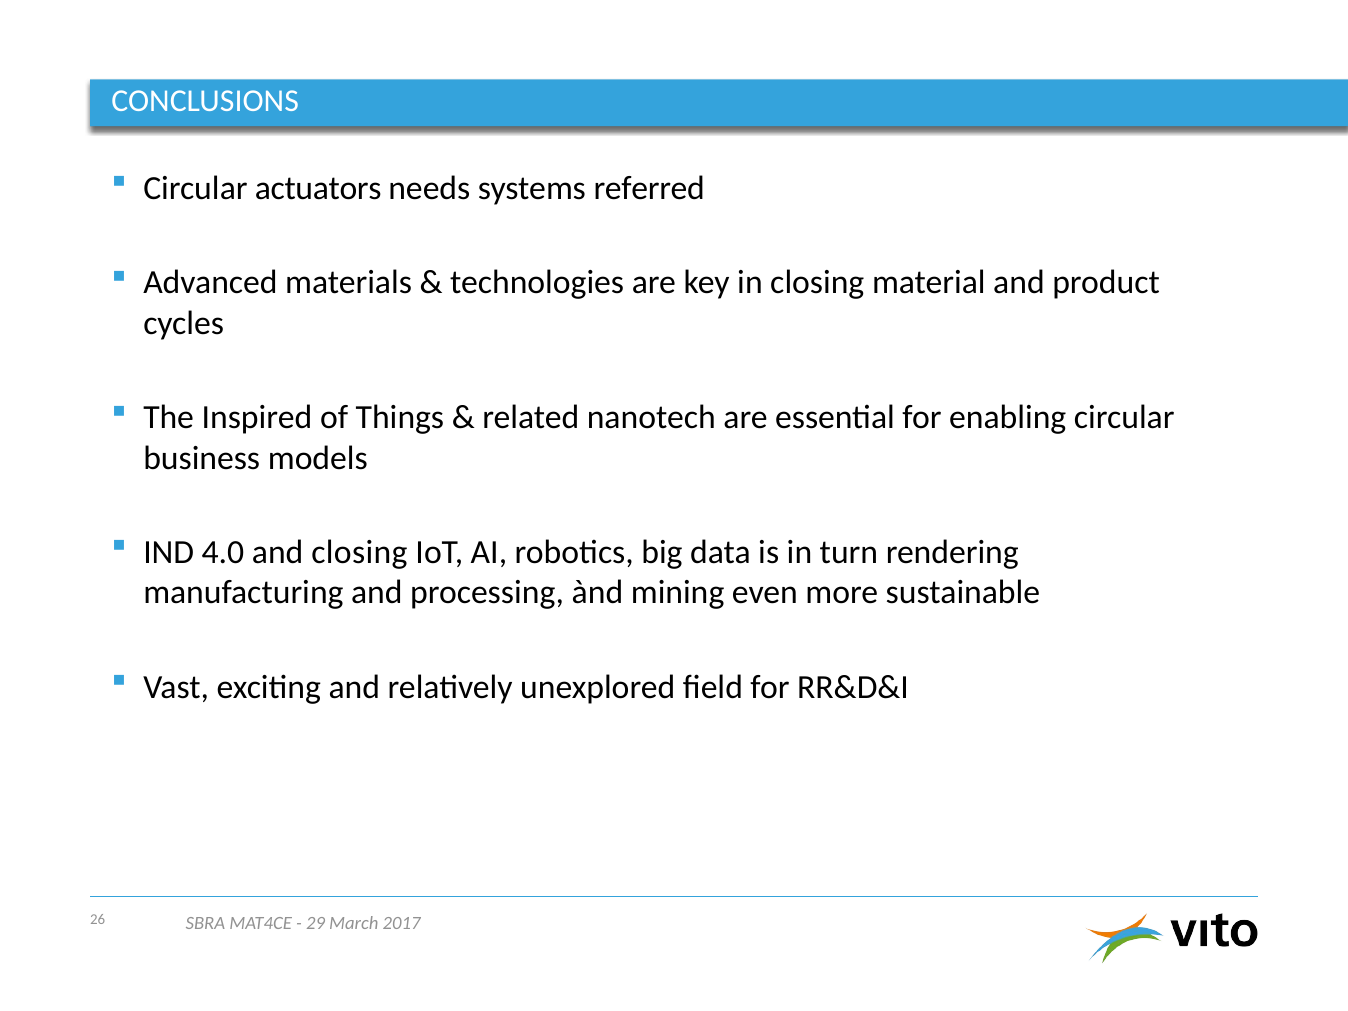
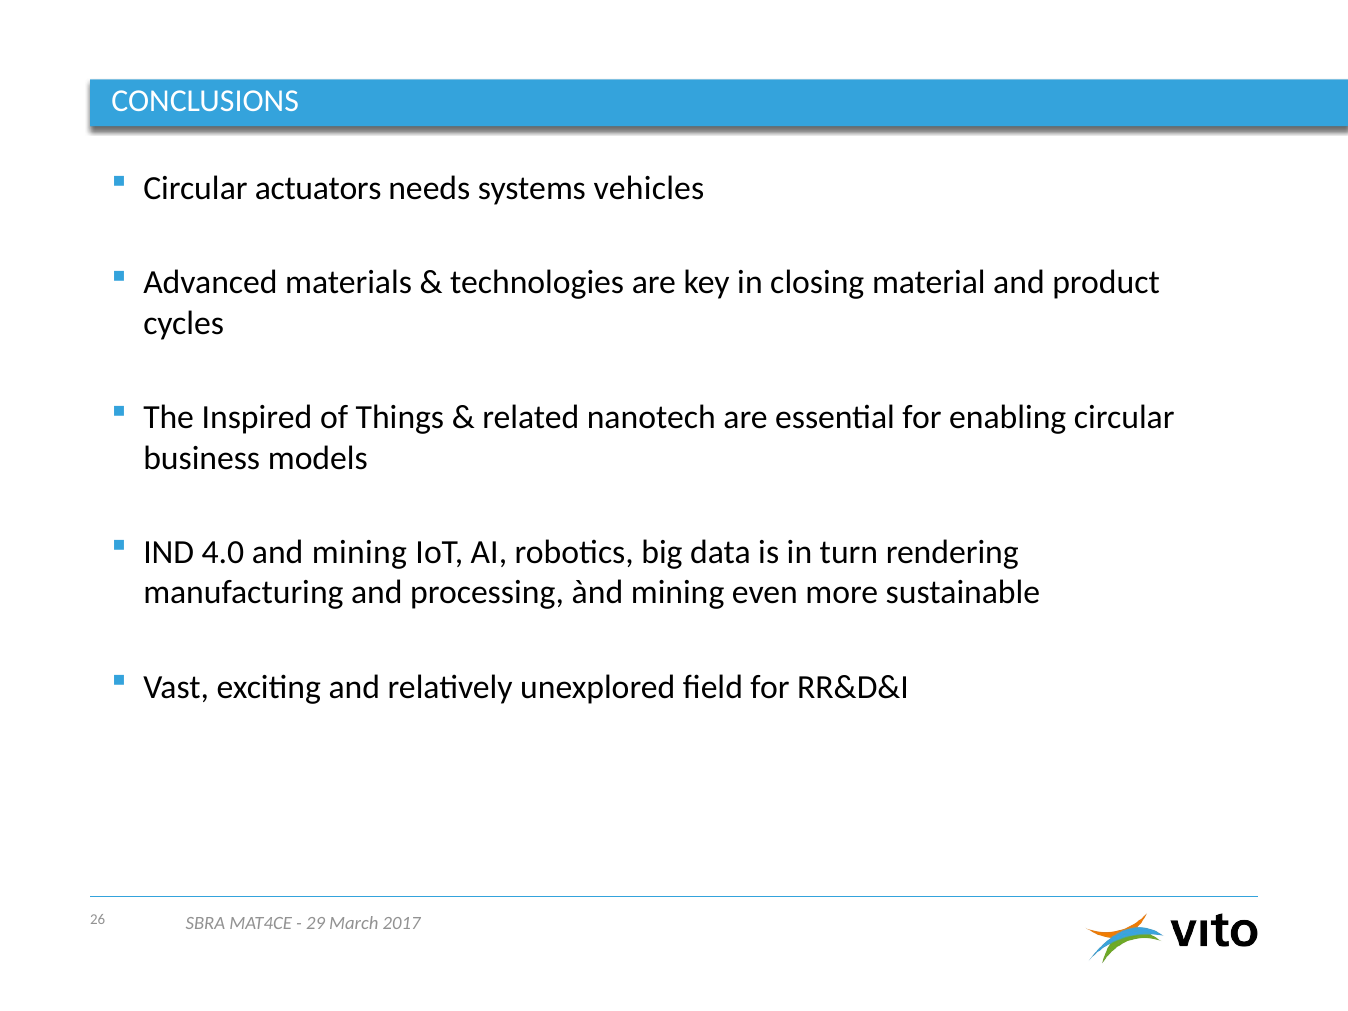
referred: referred -> vehicles (649, 188)
and closing: closing -> mining (359, 552)
